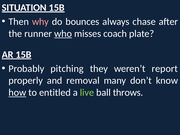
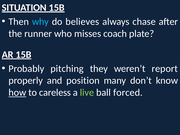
why colour: pink -> light blue (40, 22)
bounces: bounces -> believes (82, 22)
who underline: present -> none (63, 34)
removal: removal -> position (83, 81)
entitled: entitled -> careless (55, 93)
throws: throws -> forced (128, 93)
